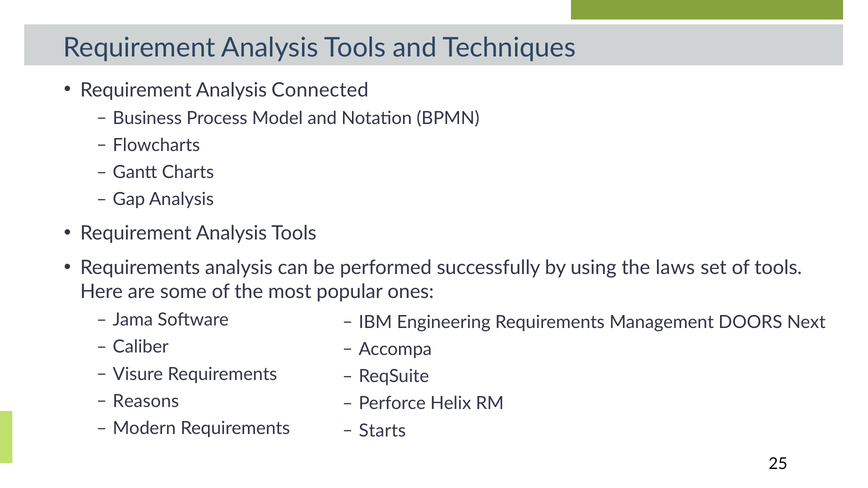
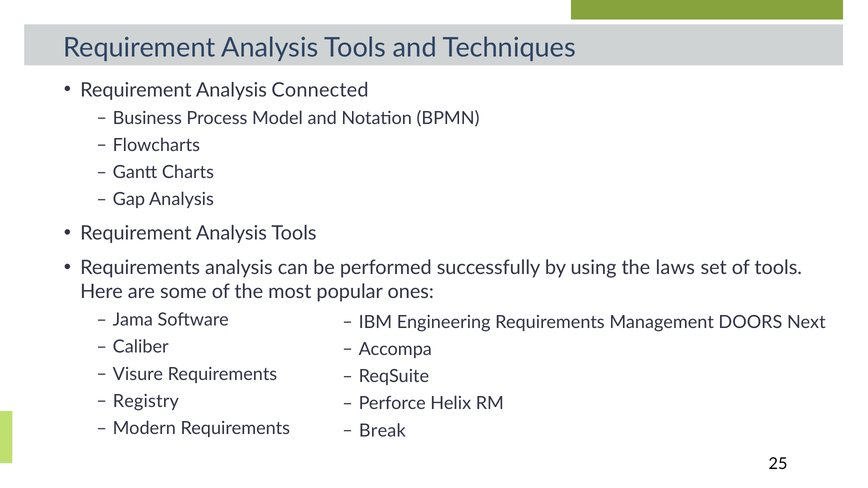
Reasons: Reasons -> Registry (146, 401)
Starts: Starts -> Break (382, 431)
